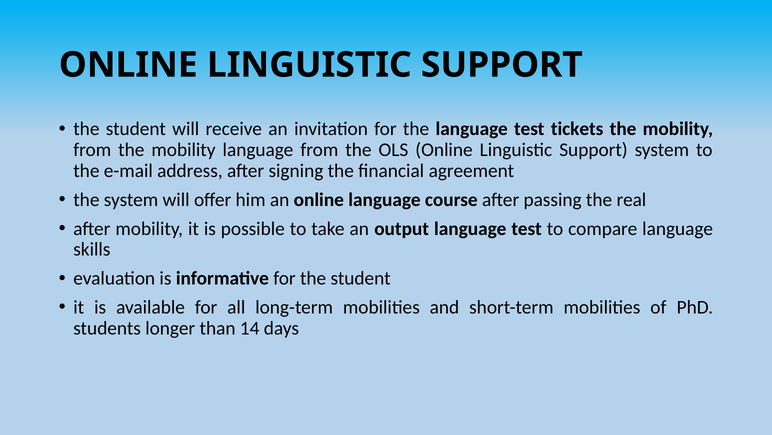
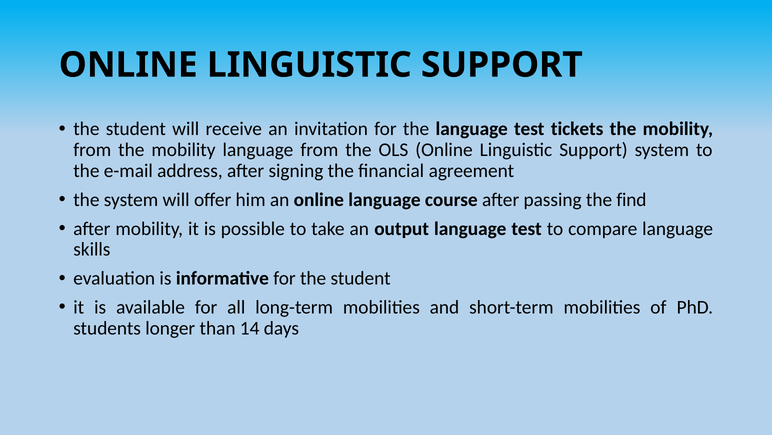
real: real -> find (631, 199)
